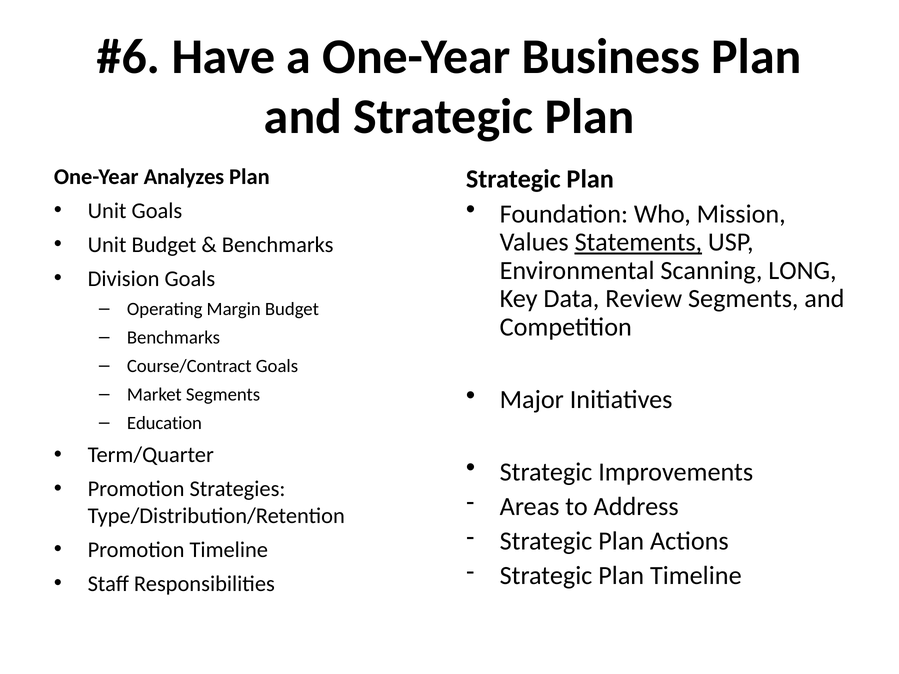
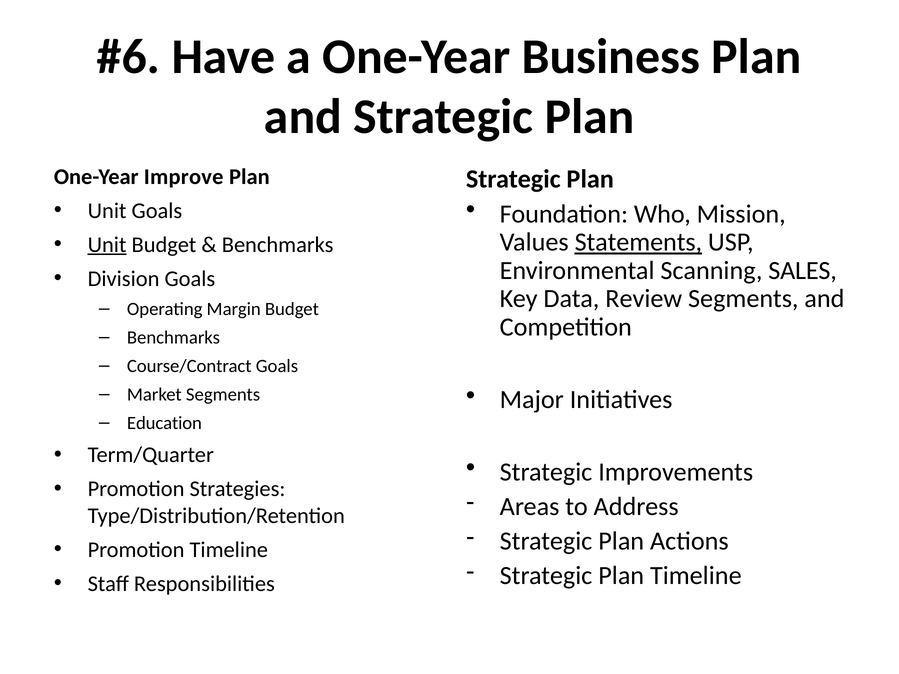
Analyzes: Analyzes -> Improve (184, 177)
Unit underline: none -> present (107, 245)
LONG: LONG -> SALES (803, 271)
